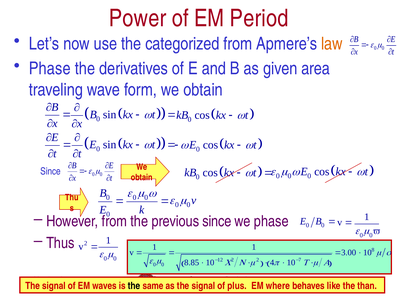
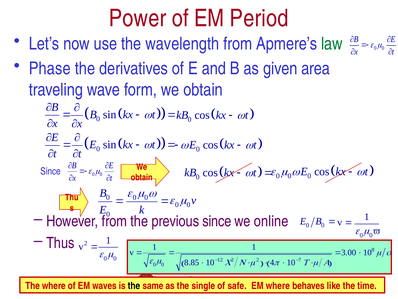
categorized: categorized -> wavelength (182, 44)
law colour: orange -> green (332, 44)
we phase: phase -> online (271, 221)
signal: signal -> where (54, 285)
as the signal: signal -> single (203, 285)
plus: plus -> safe (237, 285)
than: than -> time (367, 285)
